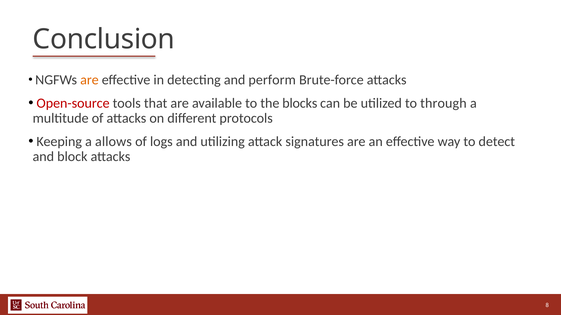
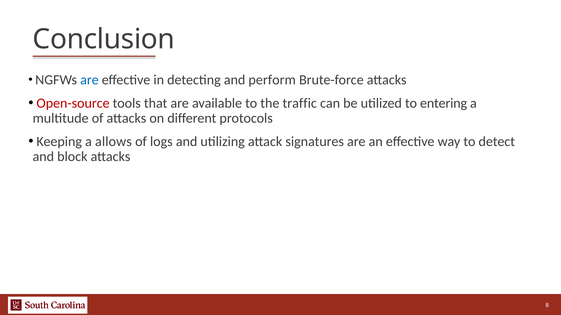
are colour: orange -> blue (89, 80)
blocks: blocks -> traffic (300, 103)
through: through -> entering (444, 103)
